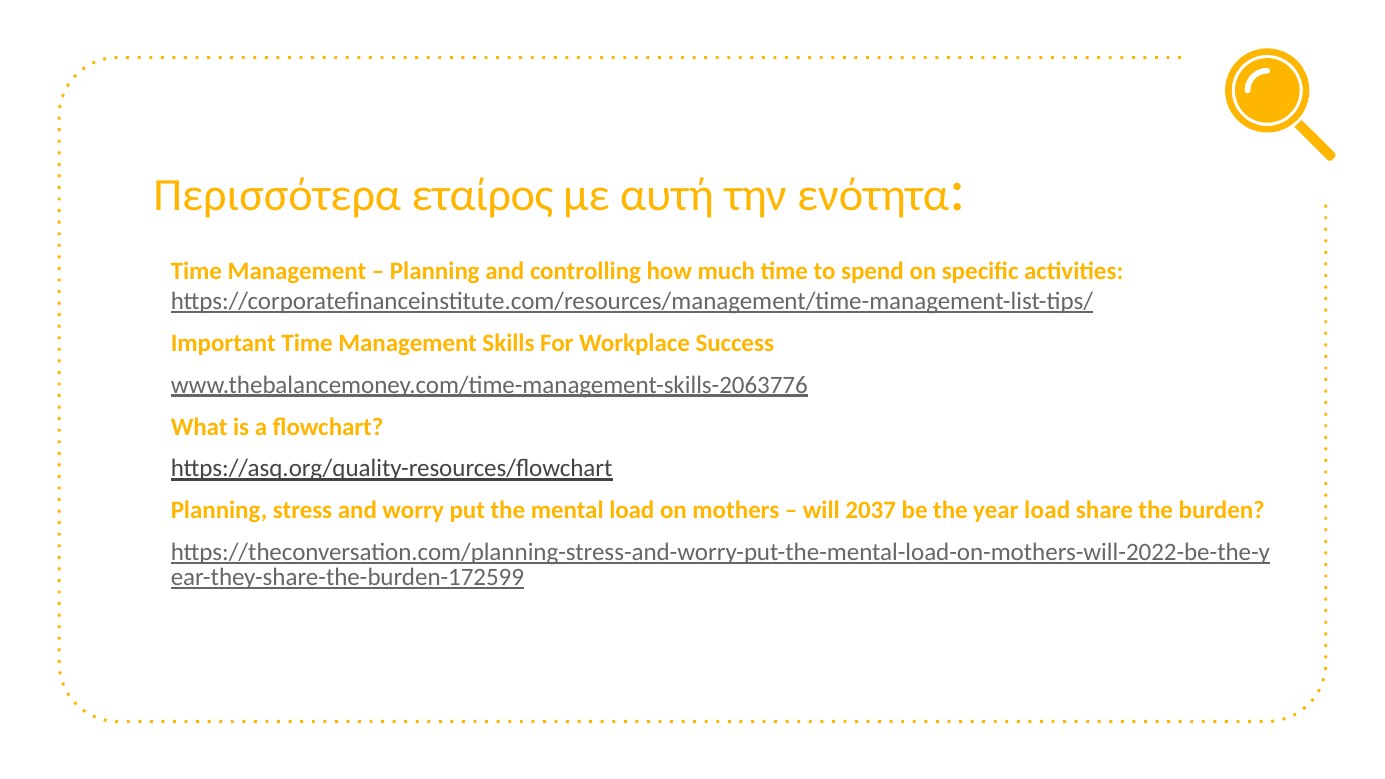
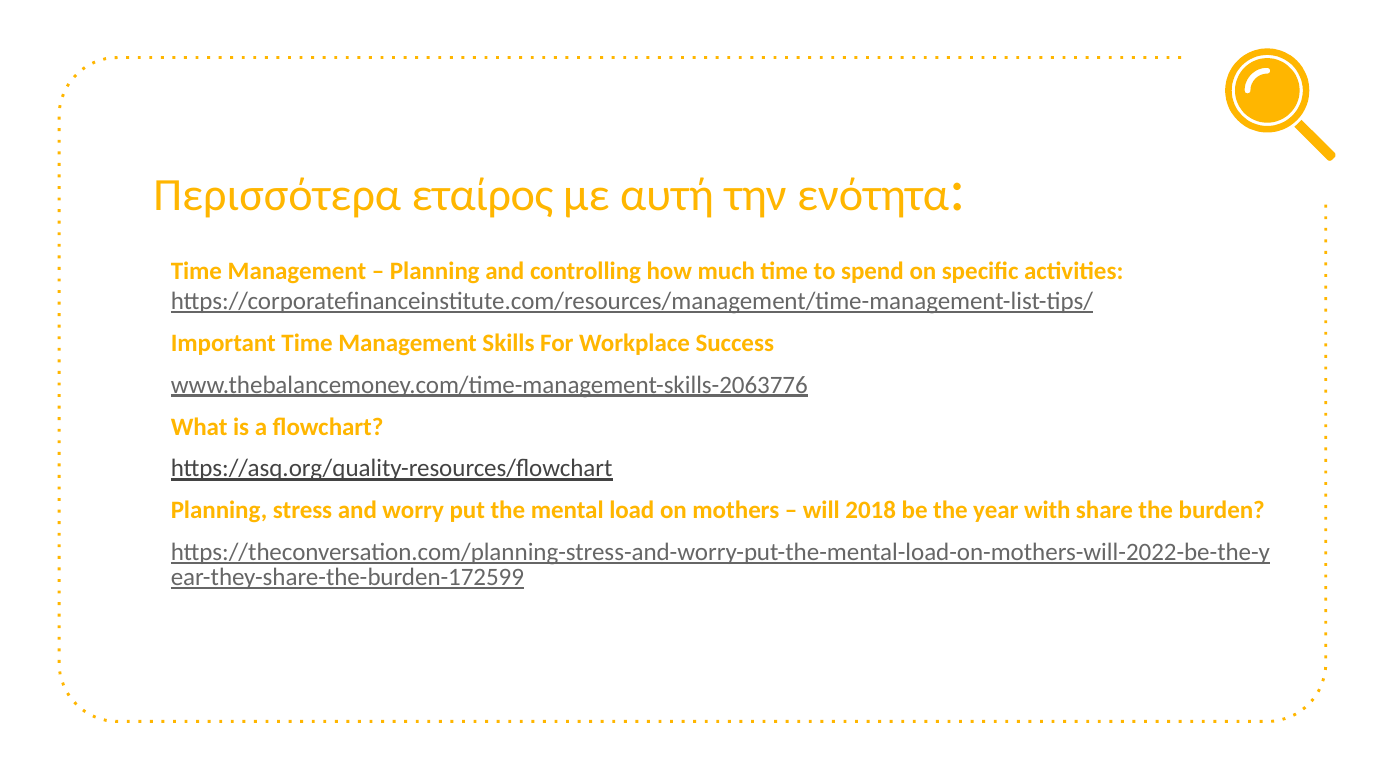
2037: 2037 -> 2018 (871, 511)
year load: load -> with (1047, 511)
